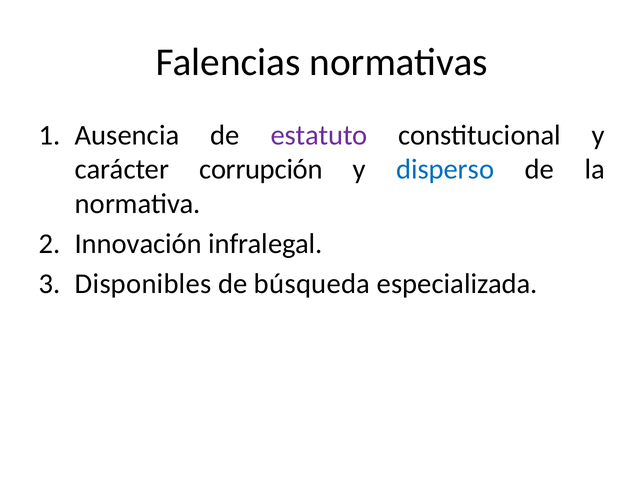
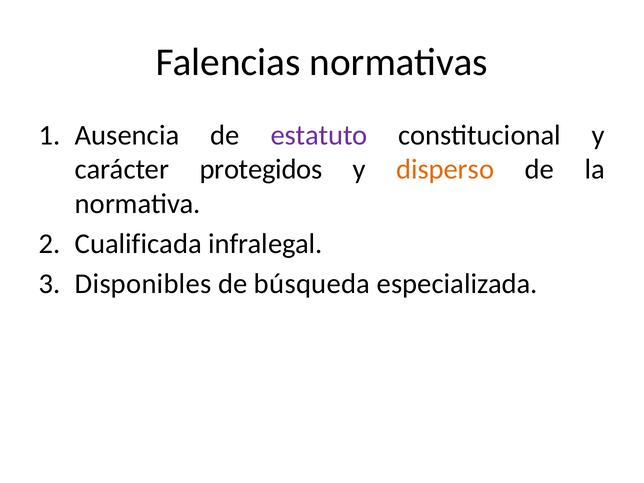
corrupción: corrupción -> protegidos (261, 169)
disperso colour: blue -> orange (445, 169)
Innovación: Innovación -> Cualificada (138, 244)
